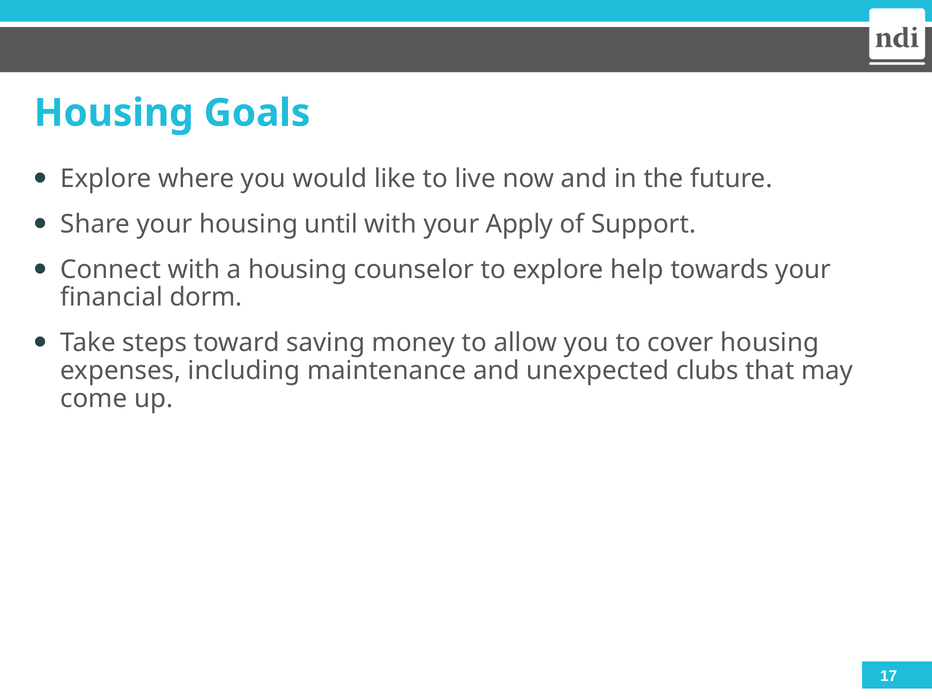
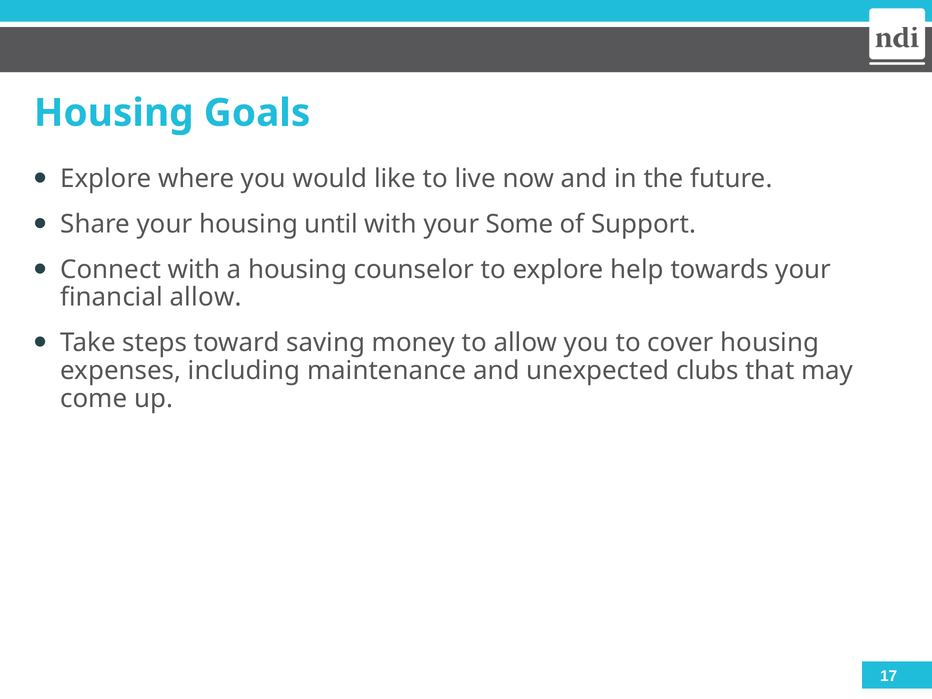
Apply: Apply -> Some (520, 224)
financial dorm: dorm -> allow (206, 297)
